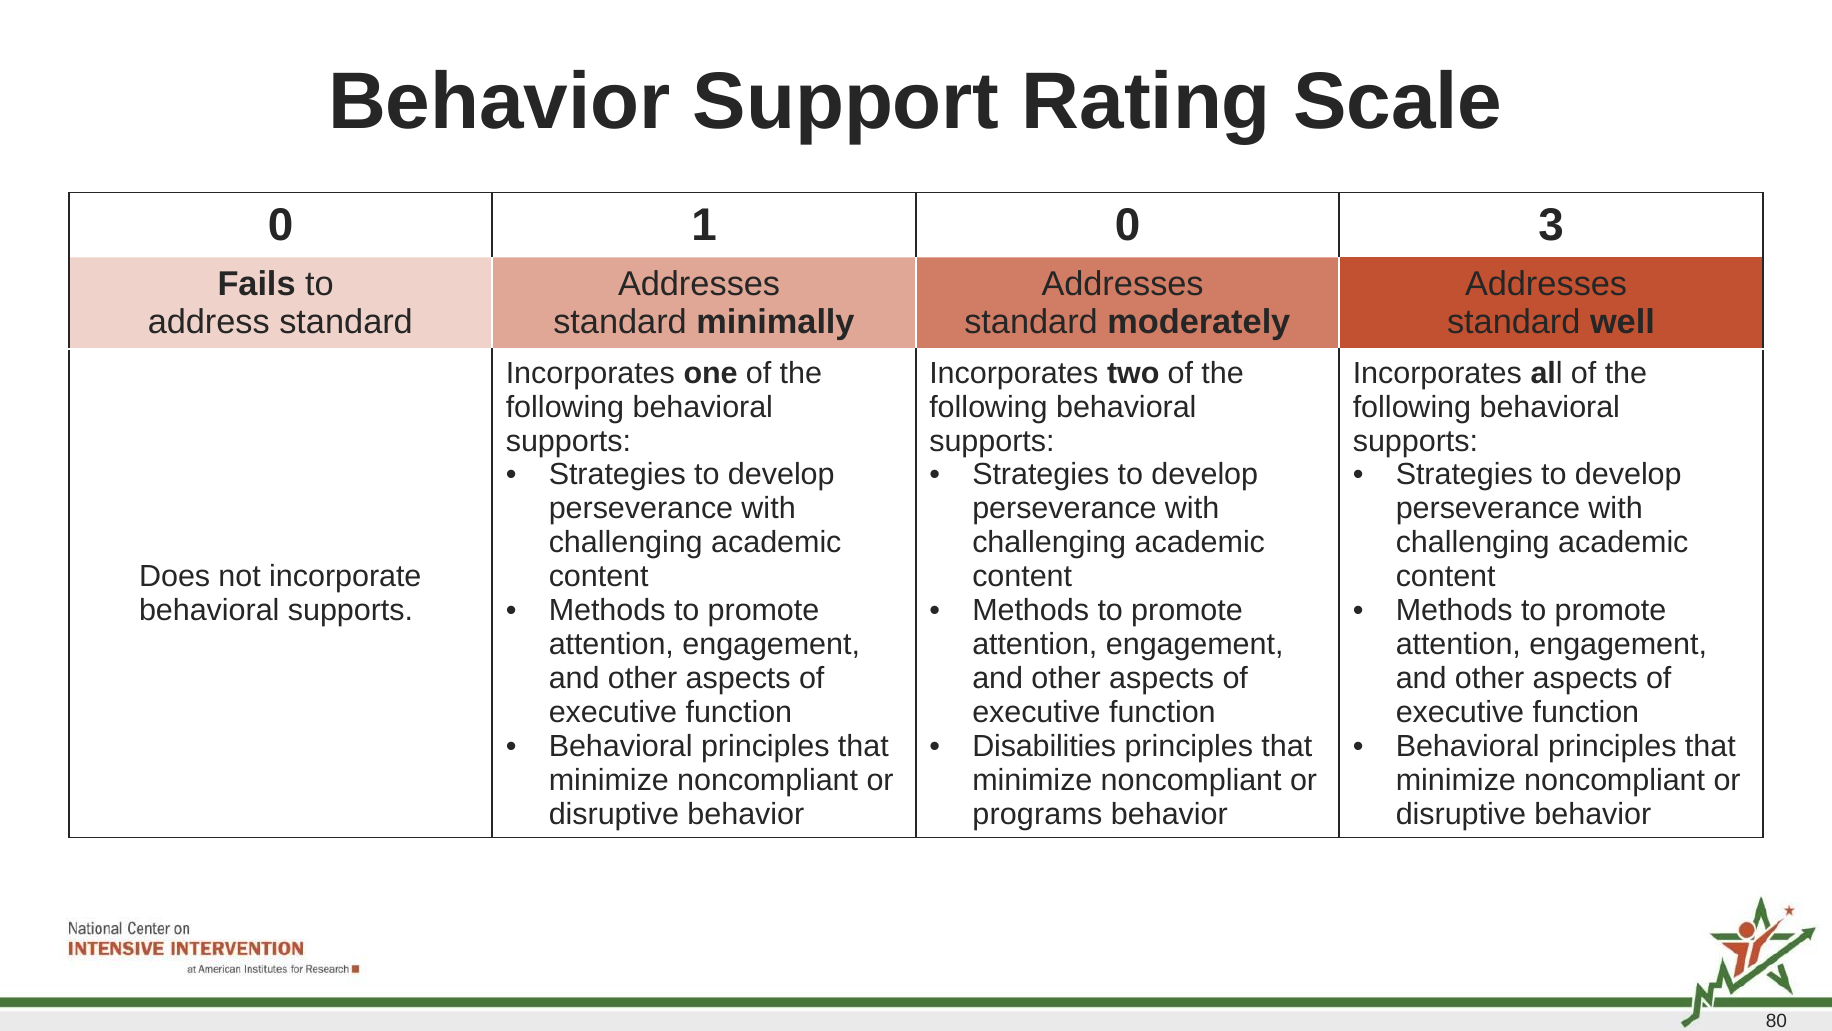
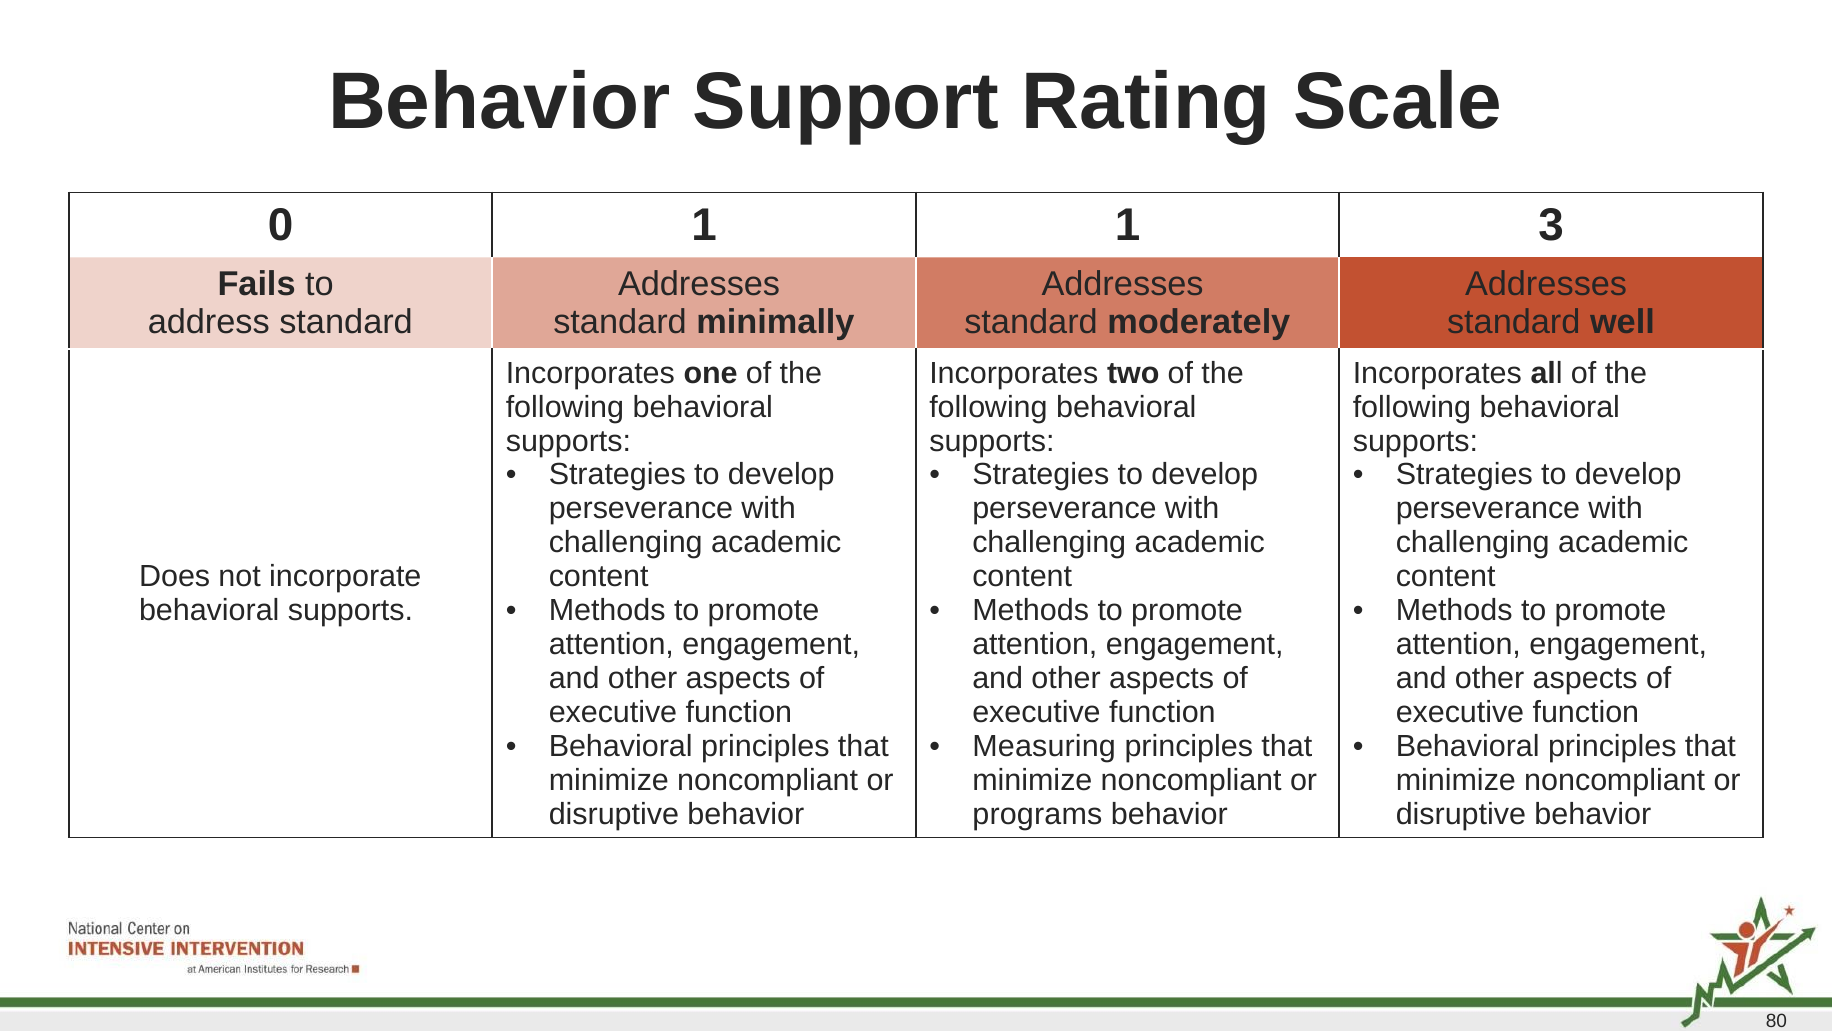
1 0: 0 -> 1 (1128, 226)
Disabilities: Disabilities -> Measuring (1044, 746)
